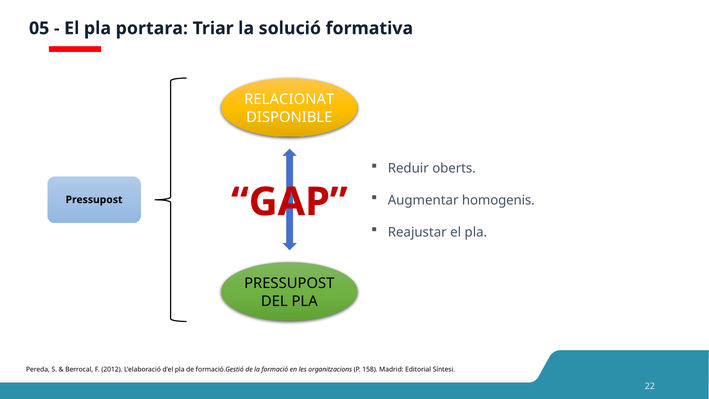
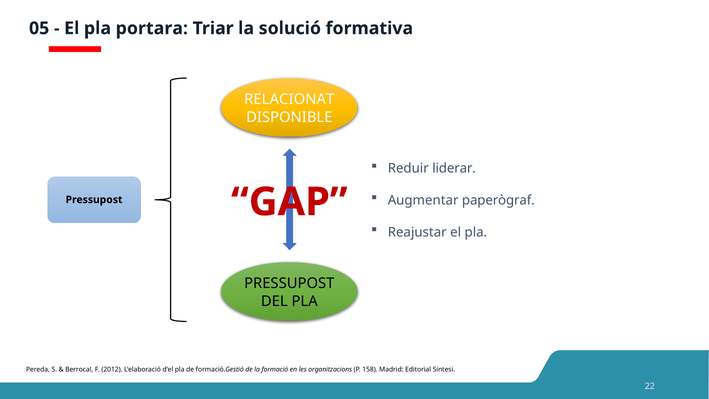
oberts: oberts -> liderar (454, 168)
homogenis: homogenis -> paperògraf (498, 200)
